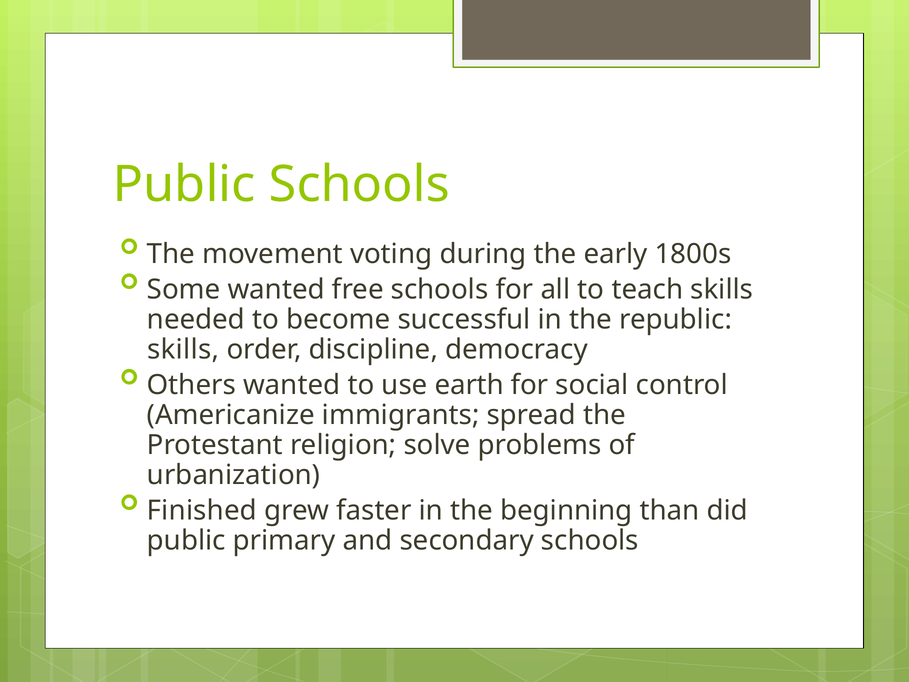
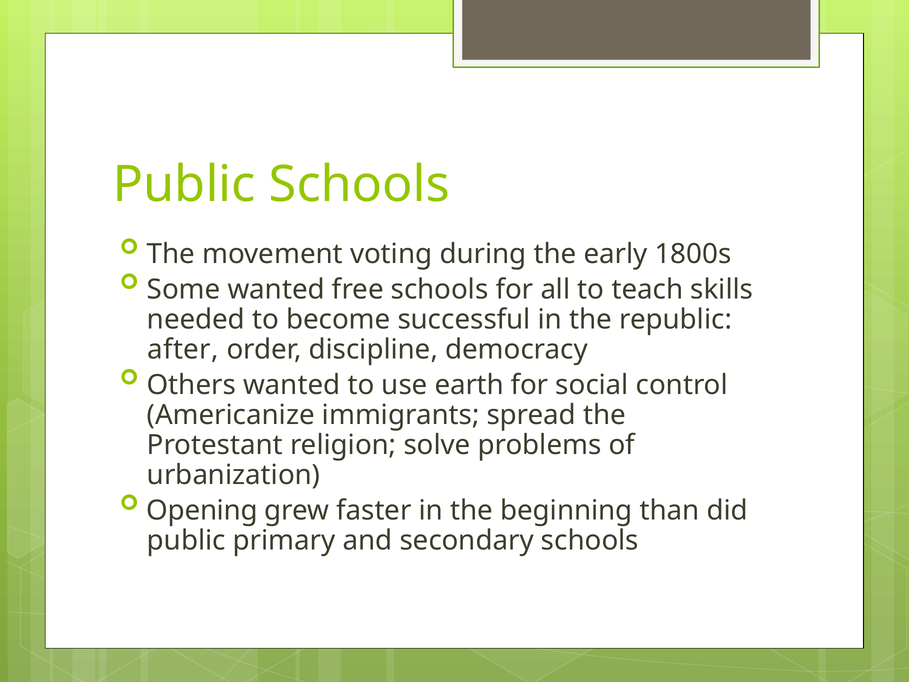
skills: skills -> after (183, 350)
Finished: Finished -> Opening (202, 510)
